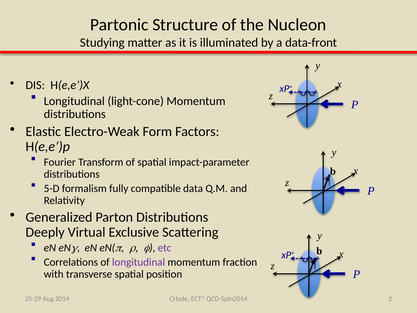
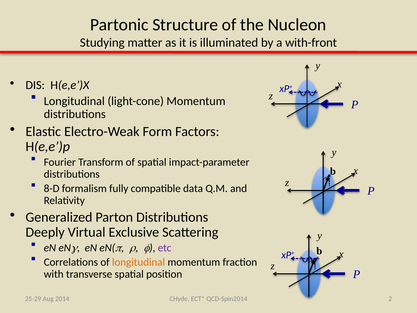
data-front: data-front -> with-front (311, 42)
5-D: 5-D -> 8-D (52, 188)
longitudinal colour: purple -> orange (139, 262)
